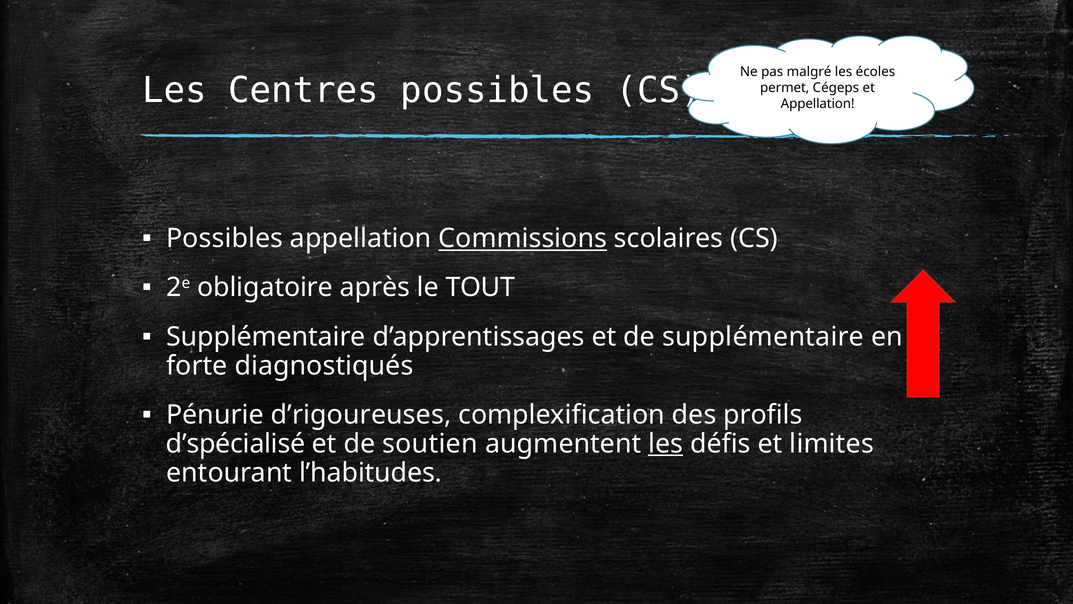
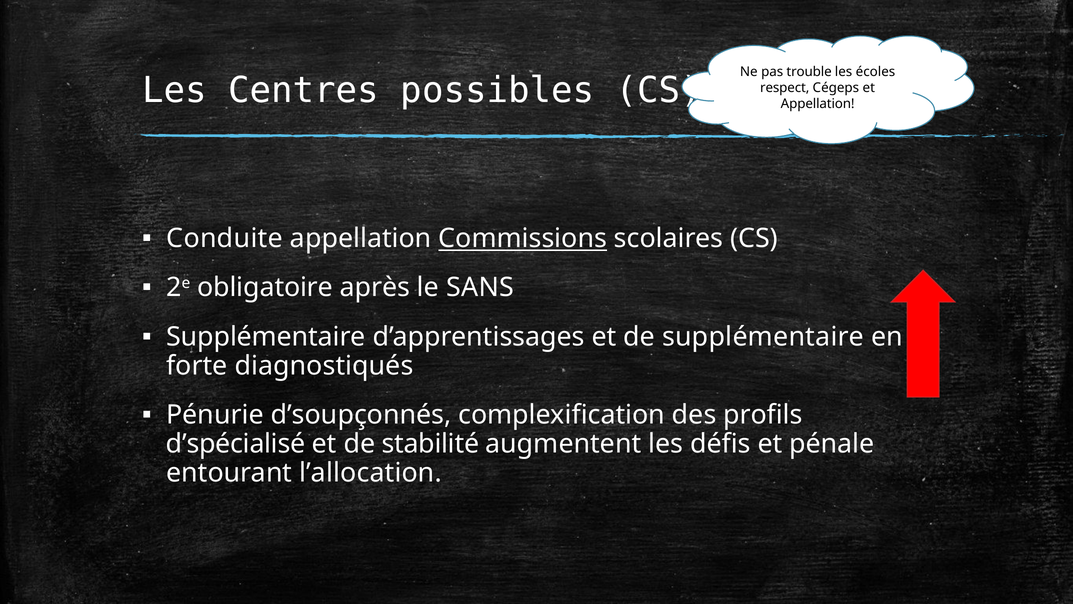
malgré: malgré -> trouble (809, 72)
permet: permet -> respect (785, 88)
Possibles: Possibles -> Conduite (225, 238)
TOUT: TOUT -> SANS (480, 287)
d’rigoureuses: d’rigoureuses -> d’soupçonnés (361, 415)
soutien: soutien -> stabilité (430, 444)
les underline: present -> none (666, 444)
limites: limites -> pénale (832, 444)
l’habitudes: l’habitudes -> l’allocation (370, 473)
